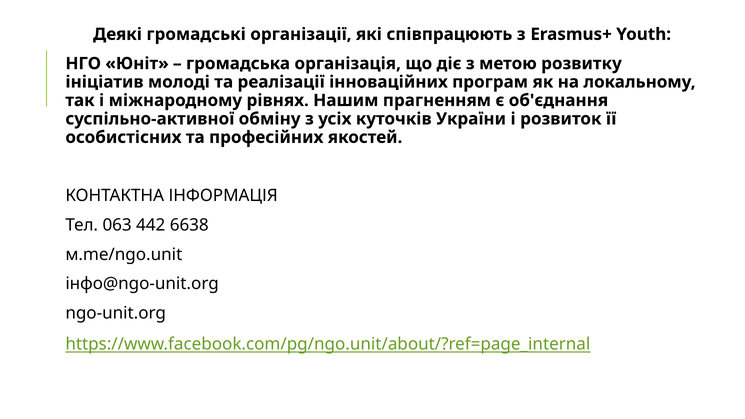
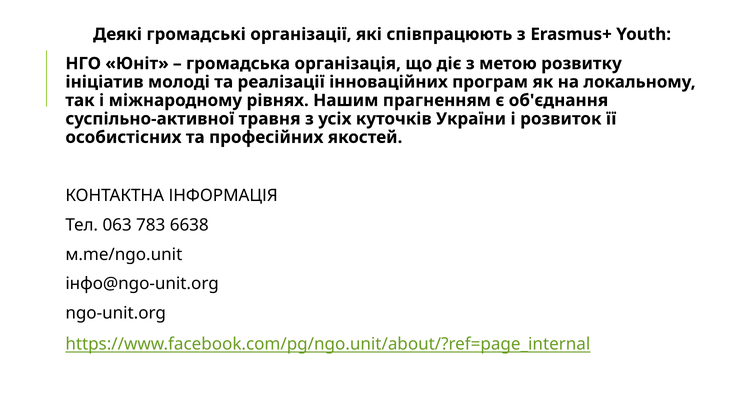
обміну: обміну -> травня (270, 119)
442: 442 -> 783 (151, 225)
